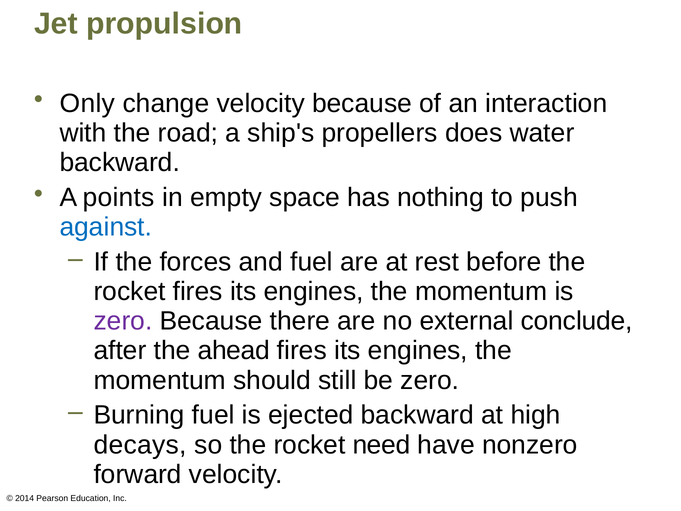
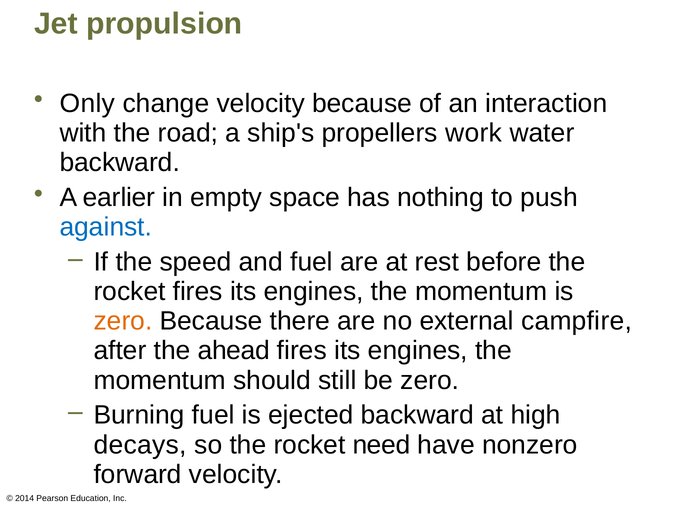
does: does -> work (474, 133)
points: points -> earlier (119, 197)
forces: forces -> speed (196, 262)
zero colour: purple -> orange (123, 321)
conclude: conclude -> campfire (577, 321)
